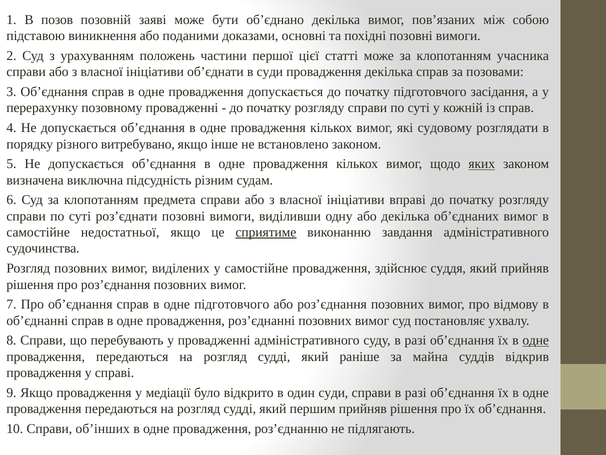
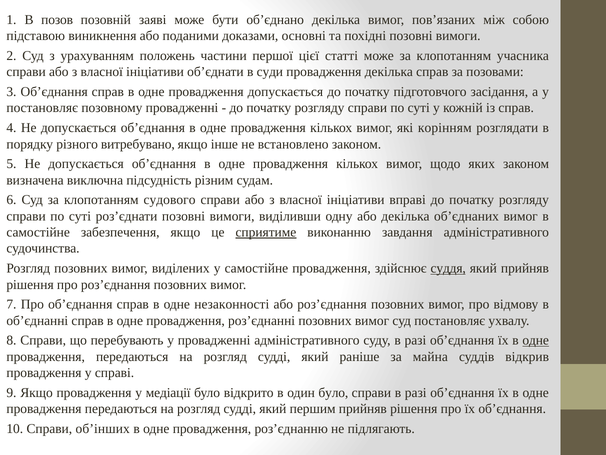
перерахунку: перерахунку -> постановляє (42, 108)
судовому: судовому -> корінням (445, 128)
яких underline: present -> none (482, 164)
предмета: предмета -> судового (170, 200)
недостатньої: недостатньої -> забезпечення (120, 232)
суддя underline: none -> present (448, 268)
одне підготовчого: підготовчого -> незаконності (232, 304)
один суди: суди -> було (333, 392)
